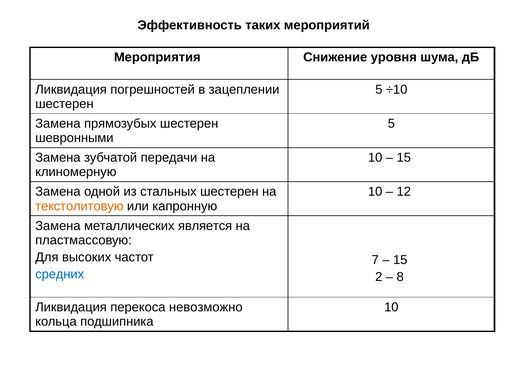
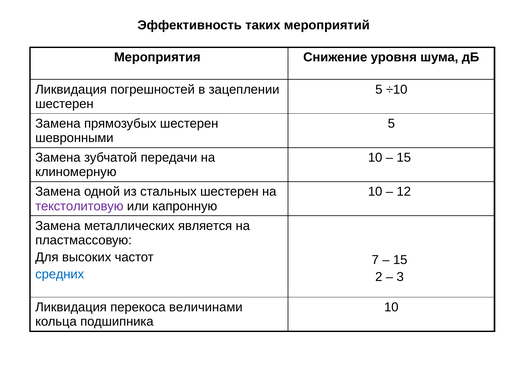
текстолитовую colour: orange -> purple (79, 206)
8: 8 -> 3 (400, 277)
невозможно: невозможно -> величинами (206, 307)
